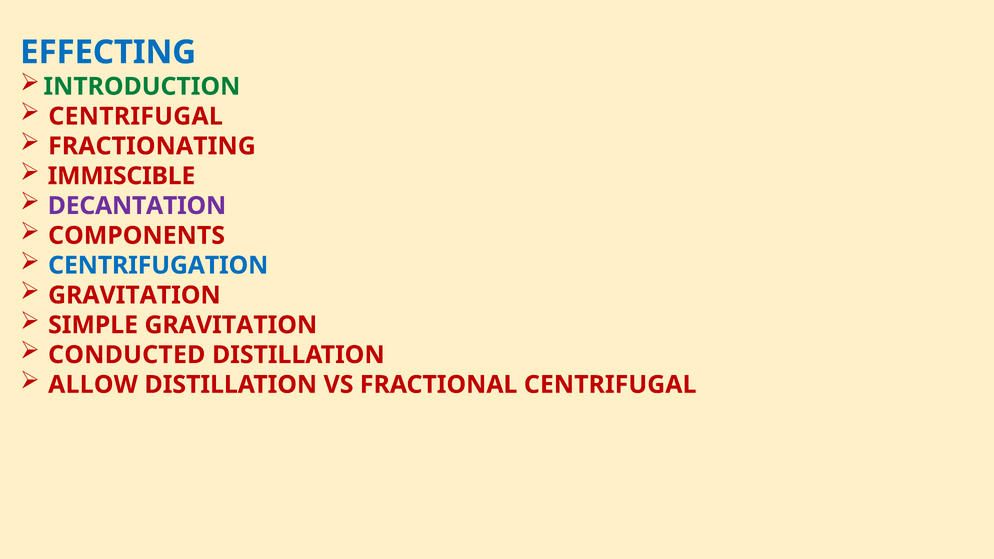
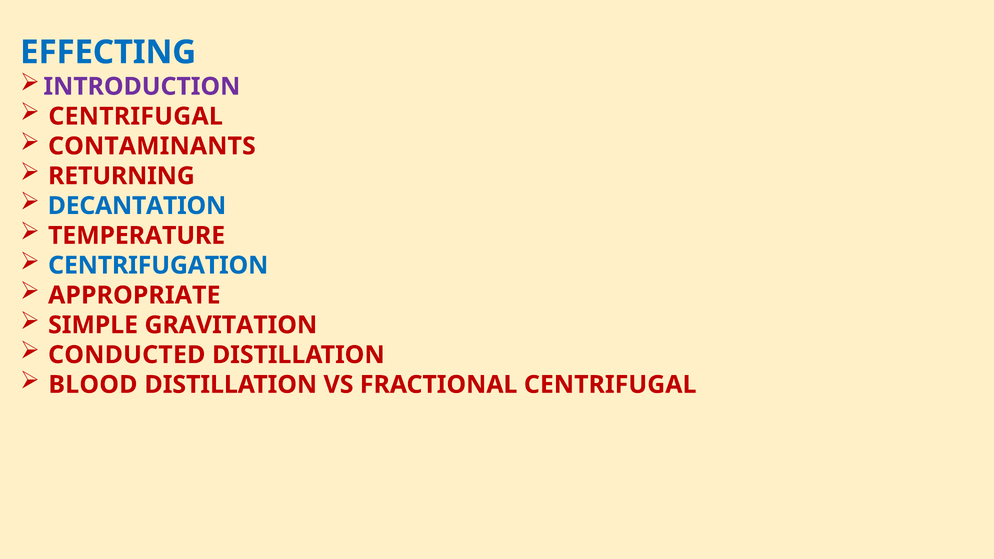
INTRODUCTION colour: green -> purple (142, 87)
FRACTIONATING: FRACTIONATING -> CONTAMINANTS (152, 146)
IMMISCIBLE: IMMISCIBLE -> RETURNING (121, 176)
DECANTATION colour: purple -> blue (137, 206)
COMPONENTS: COMPONENTS -> TEMPERATURE (137, 236)
GRAVITATION: GRAVITATION -> APPROPRIATE (134, 295)
ALLOW: ALLOW -> BLOOD (93, 385)
